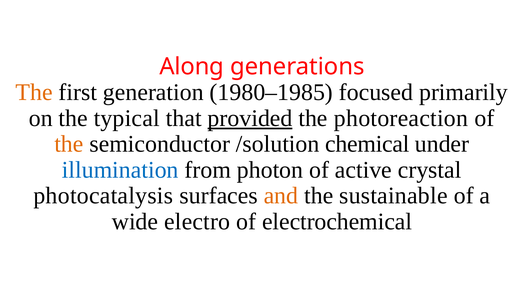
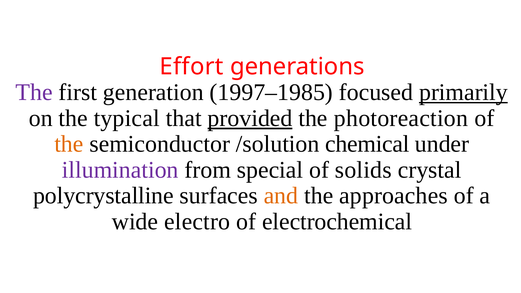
Along: Along -> Effort (192, 67)
The colour: orange -> purple (34, 92)
1980–1985: 1980–1985 -> 1997–1985 (271, 92)
primarily underline: none -> present (463, 92)
illumination colour: blue -> purple (120, 170)
photon: photon -> special (270, 170)
active: active -> solids (363, 170)
photocatalysis: photocatalysis -> polycrystalline (103, 196)
sustainable: sustainable -> approaches (393, 196)
